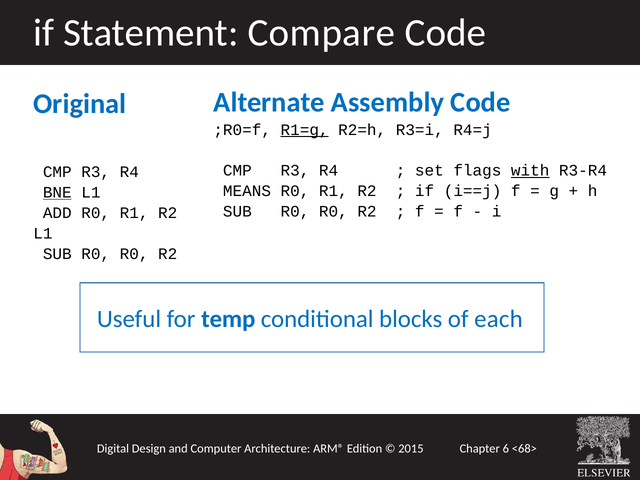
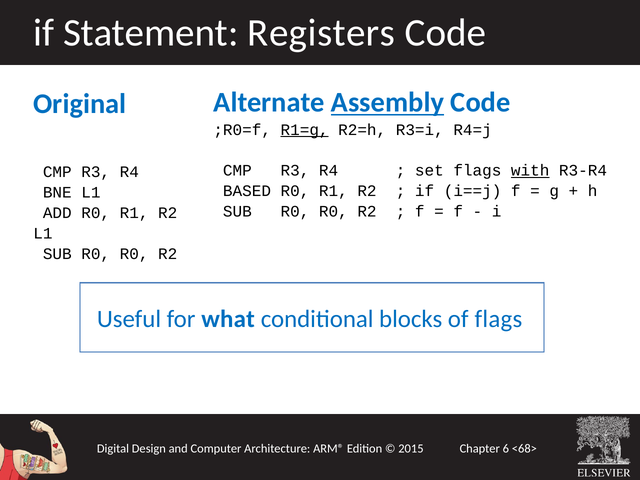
Compare: Compare -> Registers (321, 33)
Assembly underline: none -> present (387, 102)
MEANS: MEANS -> BASED (247, 191)
BNE underline: present -> none (57, 192)
temp: temp -> what (228, 319)
of each: each -> flags (498, 319)
